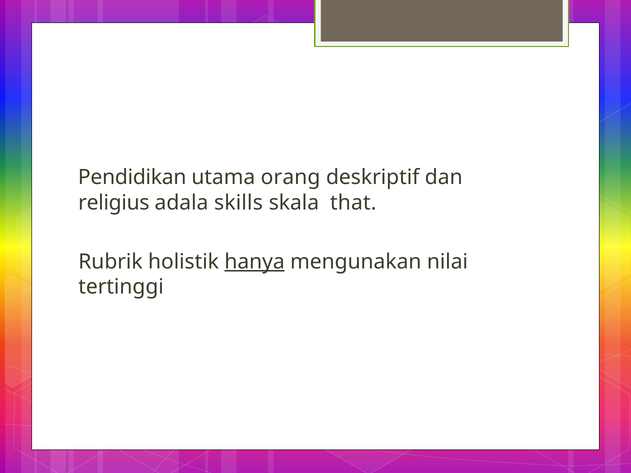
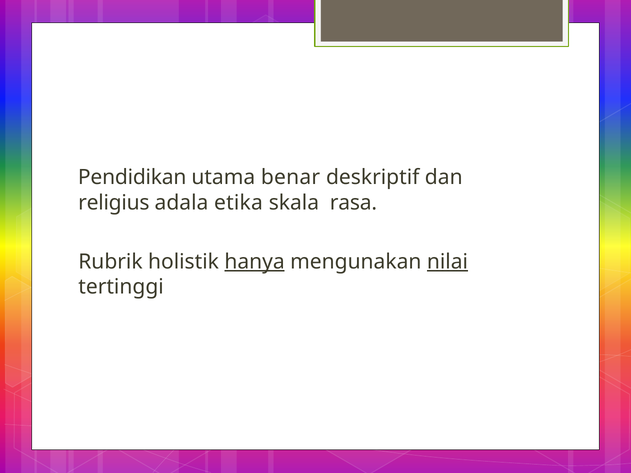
orang: orang -> benar (291, 178)
skills: skills -> etika (238, 203)
that: that -> rasa (353, 203)
nilai underline: none -> present (447, 262)
